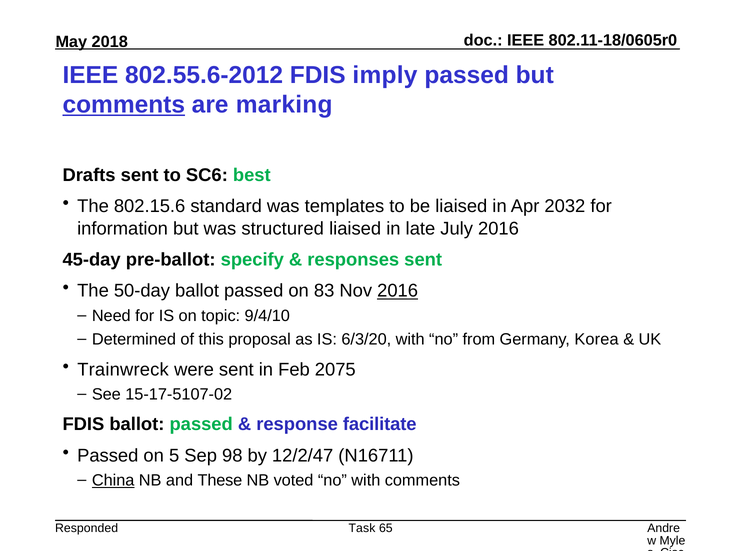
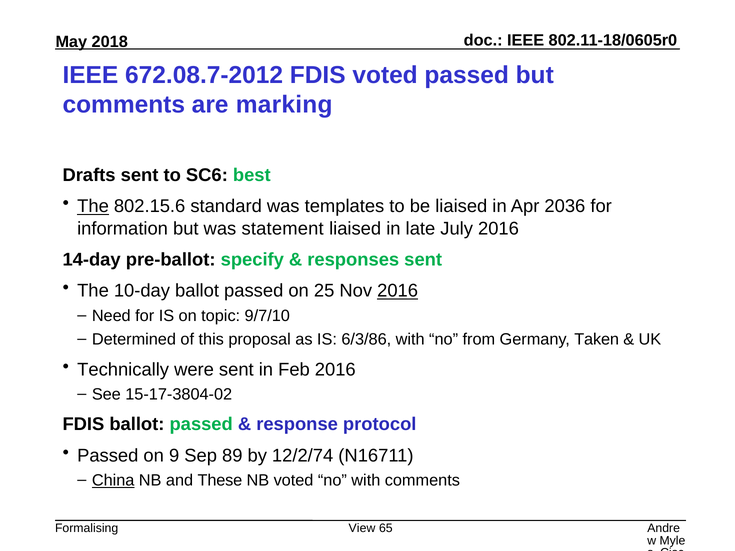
802.55.6-2012: 802.55.6-2012 -> 672.08.7-2012 (204, 75)
FDIS imply: imply -> voted (385, 75)
comments underline: present -> none (124, 105)
The underline: none -> present (93, 207)
2032: 2032 -> 2036 (565, 207)
structured: structured -> statement (283, 229)
45-day: 45-day -> 14-day (92, 260)
50-day: 50-day -> 10-day (142, 291)
83: 83 -> 25 (324, 291)
9/4/10: 9/4/10 -> 9/7/10 (267, 316)
6/3/20: 6/3/20 -> 6/3/86 (366, 339)
Korea: Korea -> Taken (597, 339)
Trainwreck: Trainwreck -> Technically (123, 370)
Feb 2075: 2075 -> 2016 (335, 370)
15-17-5107-02: 15-17-5107-02 -> 15-17-3804-02 (179, 394)
facilitate: facilitate -> protocol (380, 425)
5: 5 -> 9 (174, 456)
98: 98 -> 89 (232, 456)
12/2/47: 12/2/47 -> 12/2/74 (303, 456)
Responded: Responded -> Formalising (87, 529)
Task: Task -> View (362, 529)
